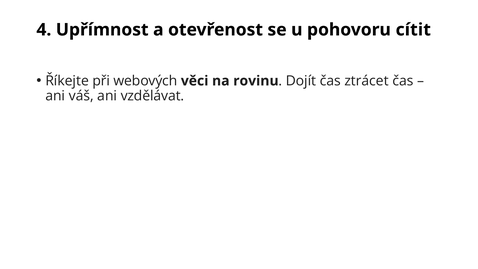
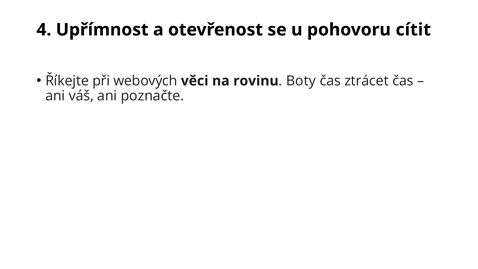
Dojít: Dojít -> Boty (301, 81)
vzdělávat: vzdělávat -> poznačte (152, 96)
